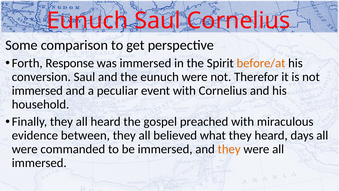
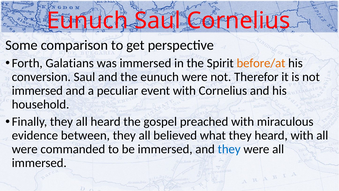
Response: Response -> Galatians (70, 63)
heard days: days -> with (302, 135)
they colour: orange -> blue (229, 149)
